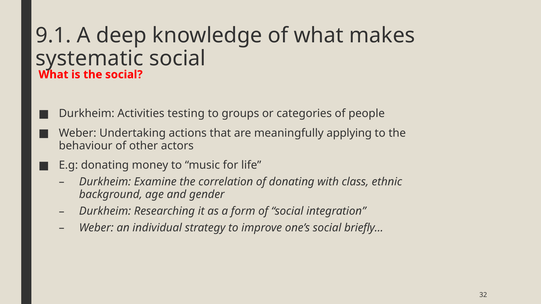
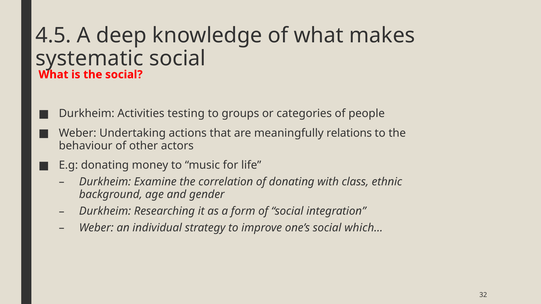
9.1: 9.1 -> 4.5 (53, 36)
applying: applying -> relations (349, 133)
briefly…: briefly… -> which… (364, 228)
